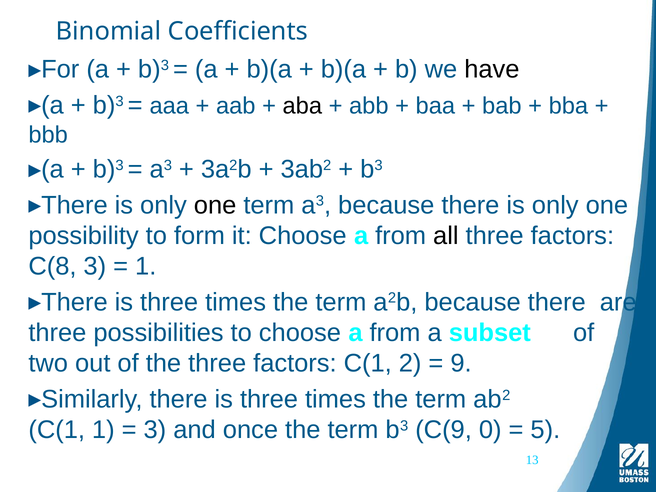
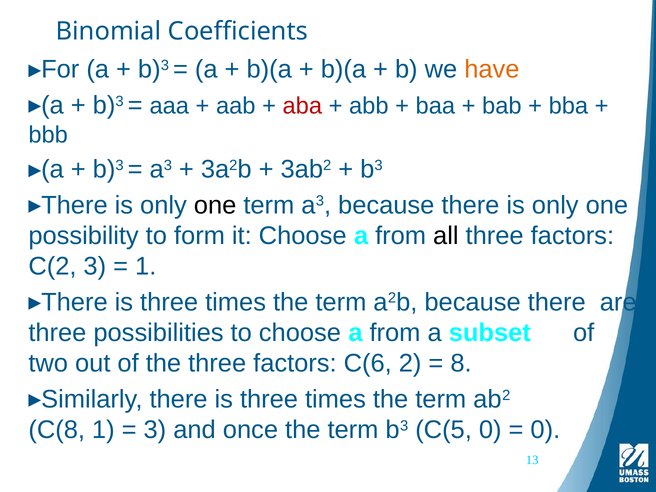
have colour: black -> orange (492, 70)
aba colour: black -> red (302, 106)
C(8: C(8 -> C(2 (52, 266)
factors C(1: C(1 -> C(6 (368, 363)
9: 9 -> 8 (461, 363)
C(1: C(1 -> C(8 (57, 430)
C(9: C(9 -> C(5 (444, 430)
5: 5 -> 0 (545, 430)
